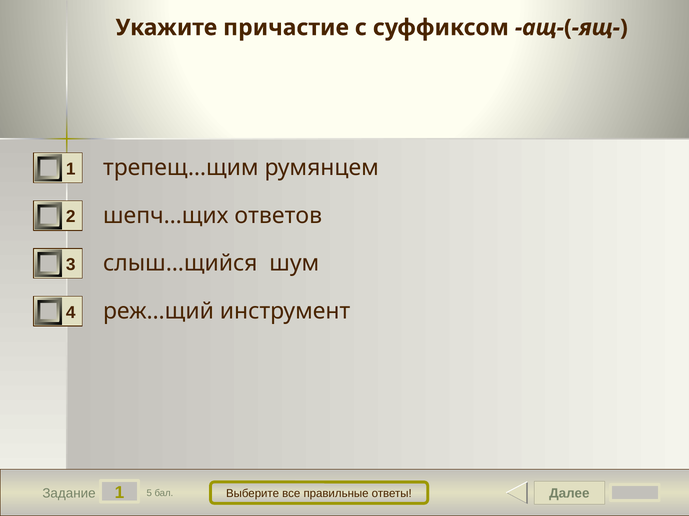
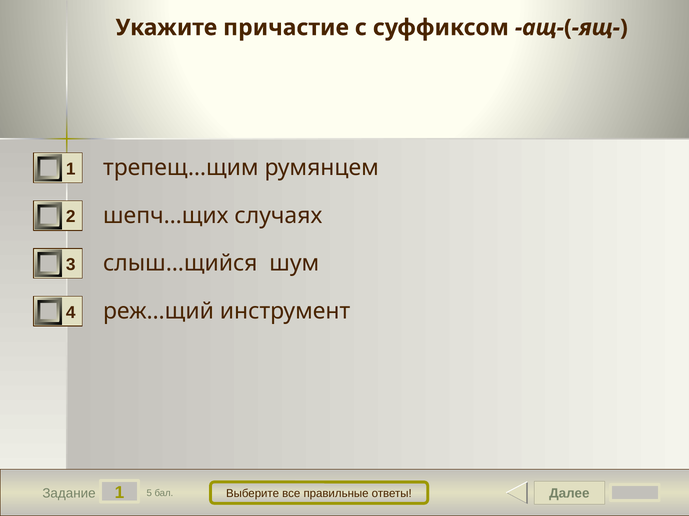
ответов: ответов -> случаях (278, 216)
